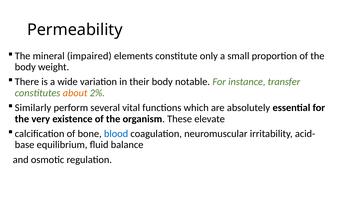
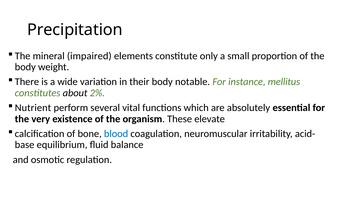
Permeability: Permeability -> Precipitation (75, 30)
transfer: transfer -> mellitus (284, 82)
about colour: orange -> black (75, 93)
Similarly: Similarly -> Nutrient (33, 108)
